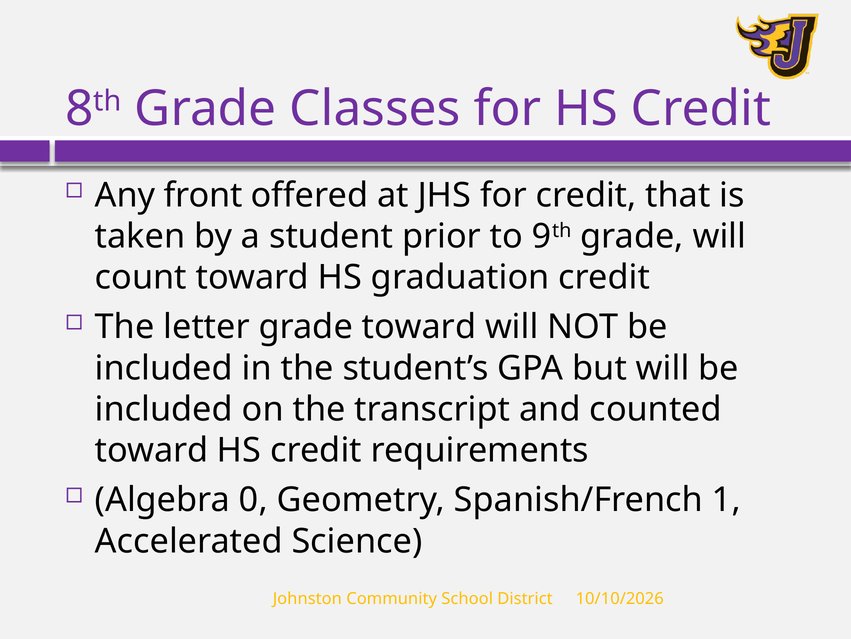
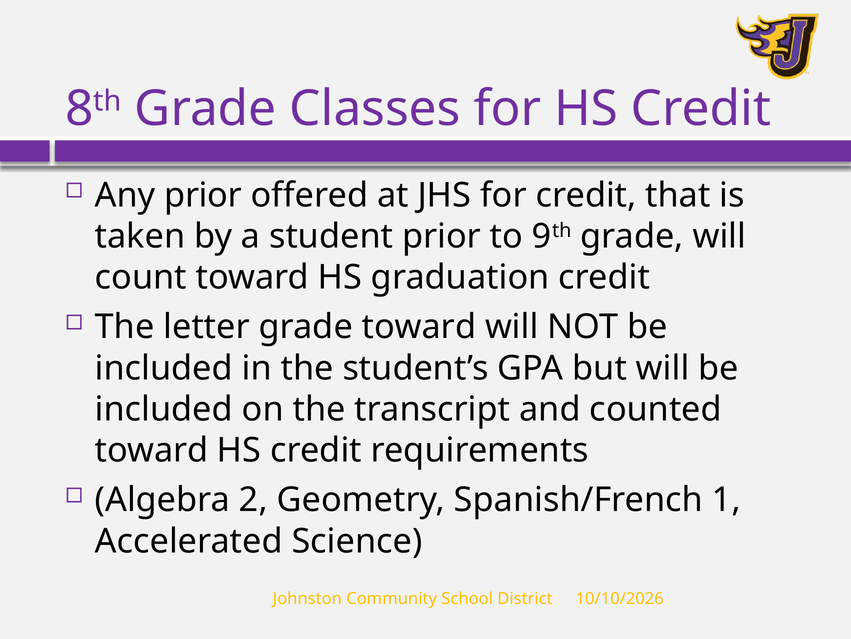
Any front: front -> prior (203, 195)
0: 0 -> 2 (253, 500)
